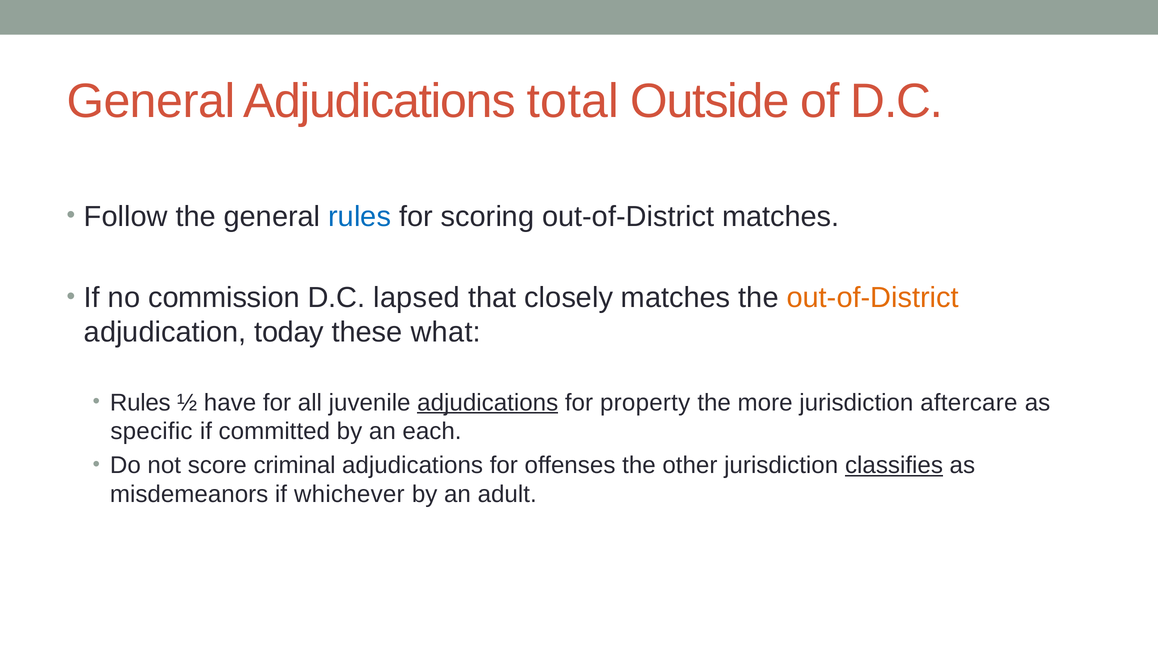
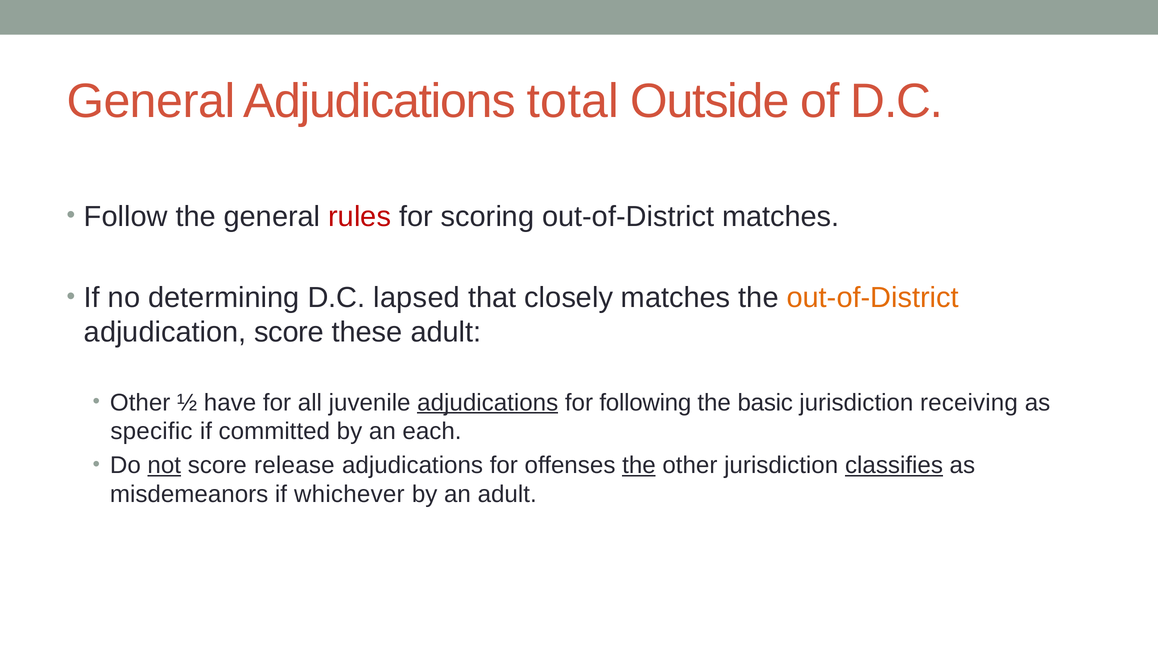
rules colour: blue -> red (360, 216)
commission: commission -> determining (224, 297)
adjudication today: today -> score (289, 332)
these what: what -> adult (446, 332)
Rules: Rules -> Other (140, 402)
property: property -> following (645, 402)
more: more -> basic (765, 402)
aftercare: aftercare -> receiving (969, 402)
not underline: none -> present (164, 465)
criminal: criminal -> release (294, 465)
the underline: none -> present (639, 465)
